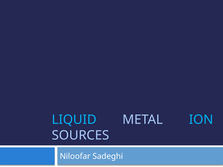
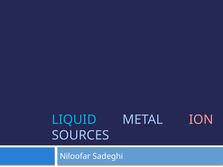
ION colour: light blue -> pink (201, 120)
